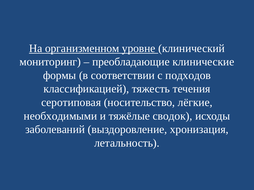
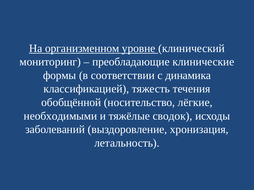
подходов: подходов -> динамика (188, 76)
серотиповая: серотиповая -> обобщённой (71, 103)
